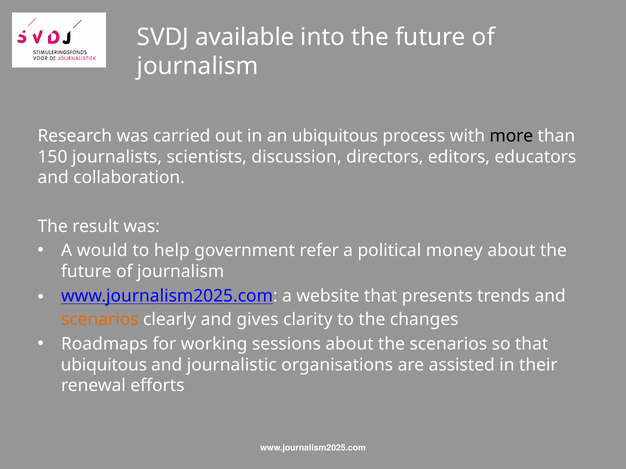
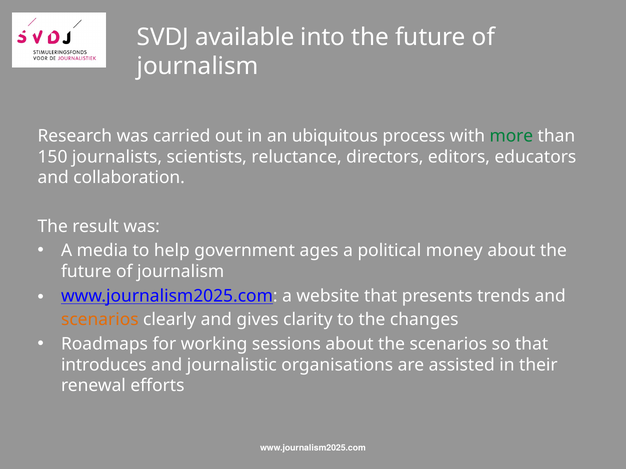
more colour: black -> green (511, 136)
discussion: discussion -> reluctance (297, 157)
would: would -> media (102, 251)
refer: refer -> ages (319, 251)
ubiquitous: ubiquitous -> introduces (104, 365)
